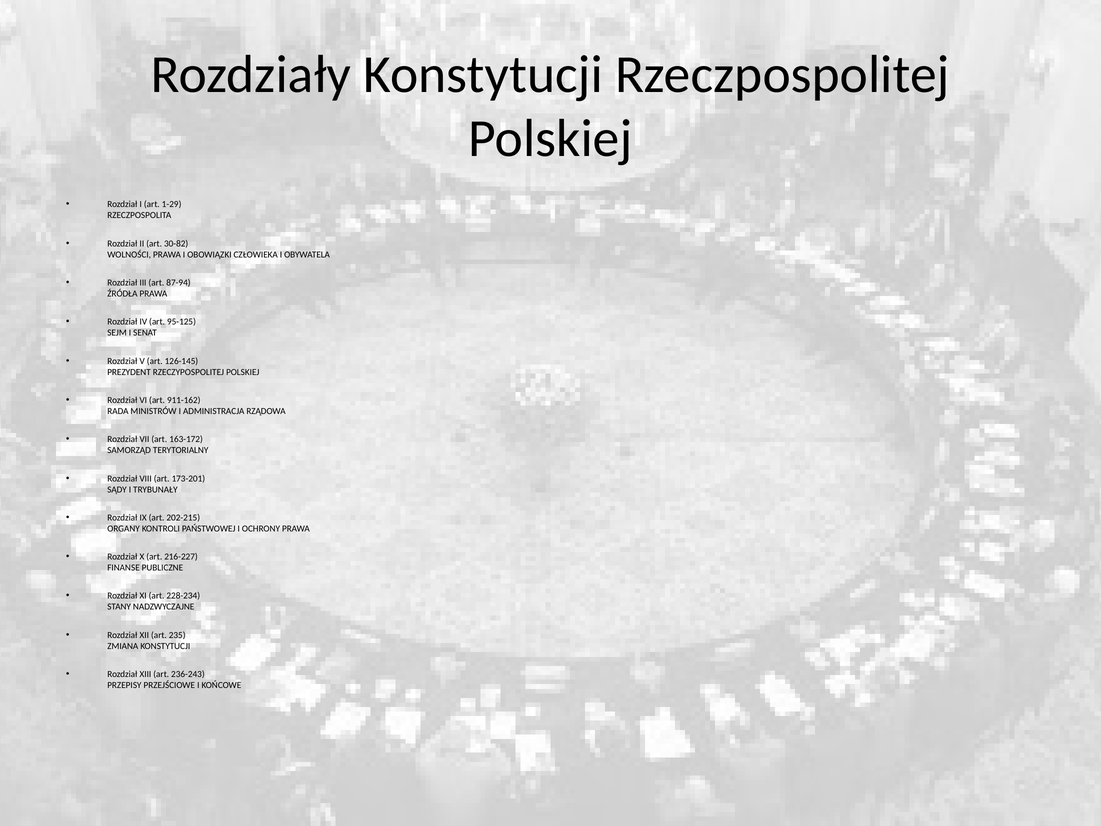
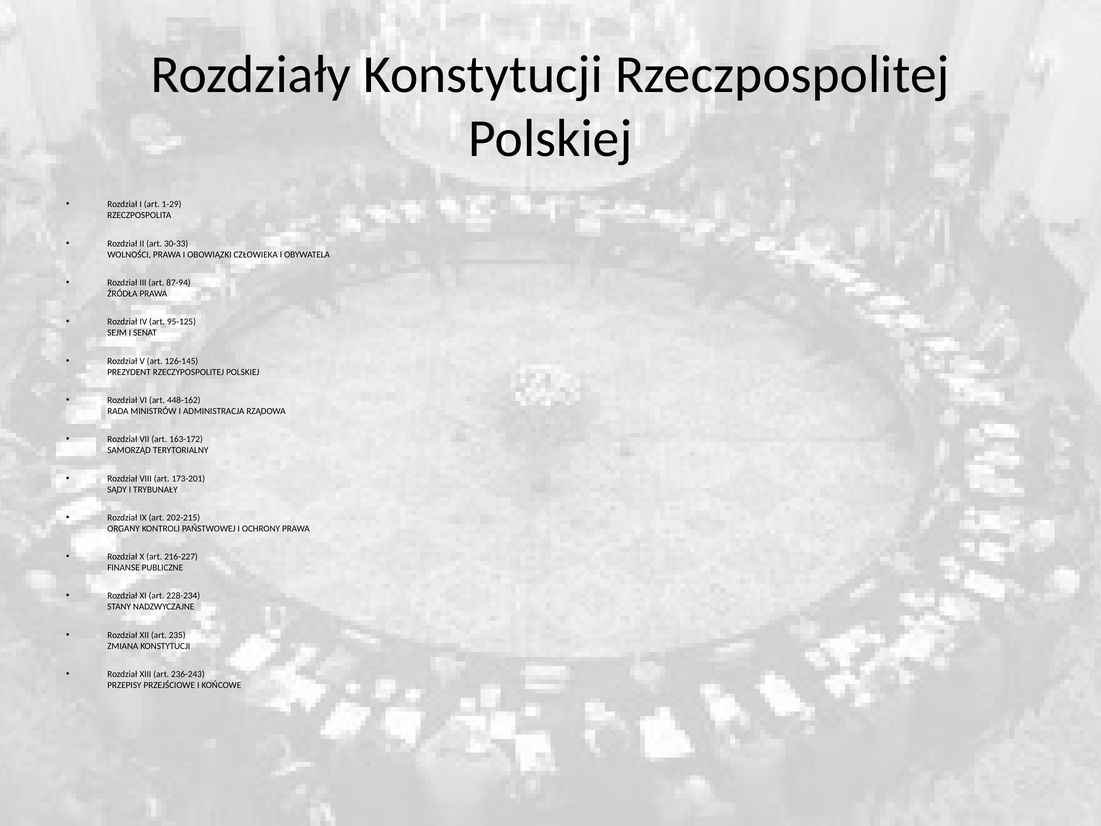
30-82: 30-82 -> 30-33 (176, 243)
911-162: 911-162 -> 448-162 (184, 400)
